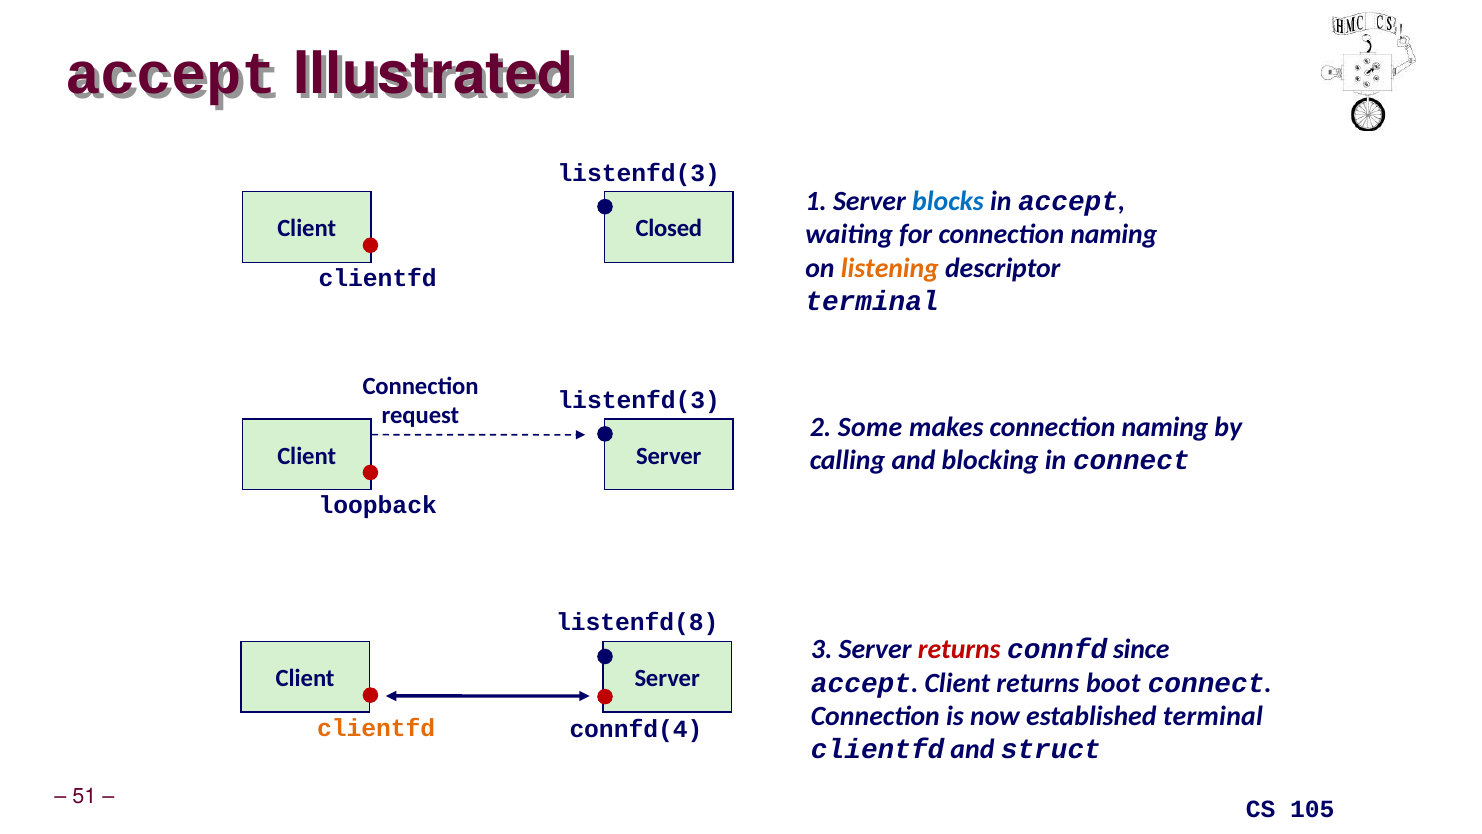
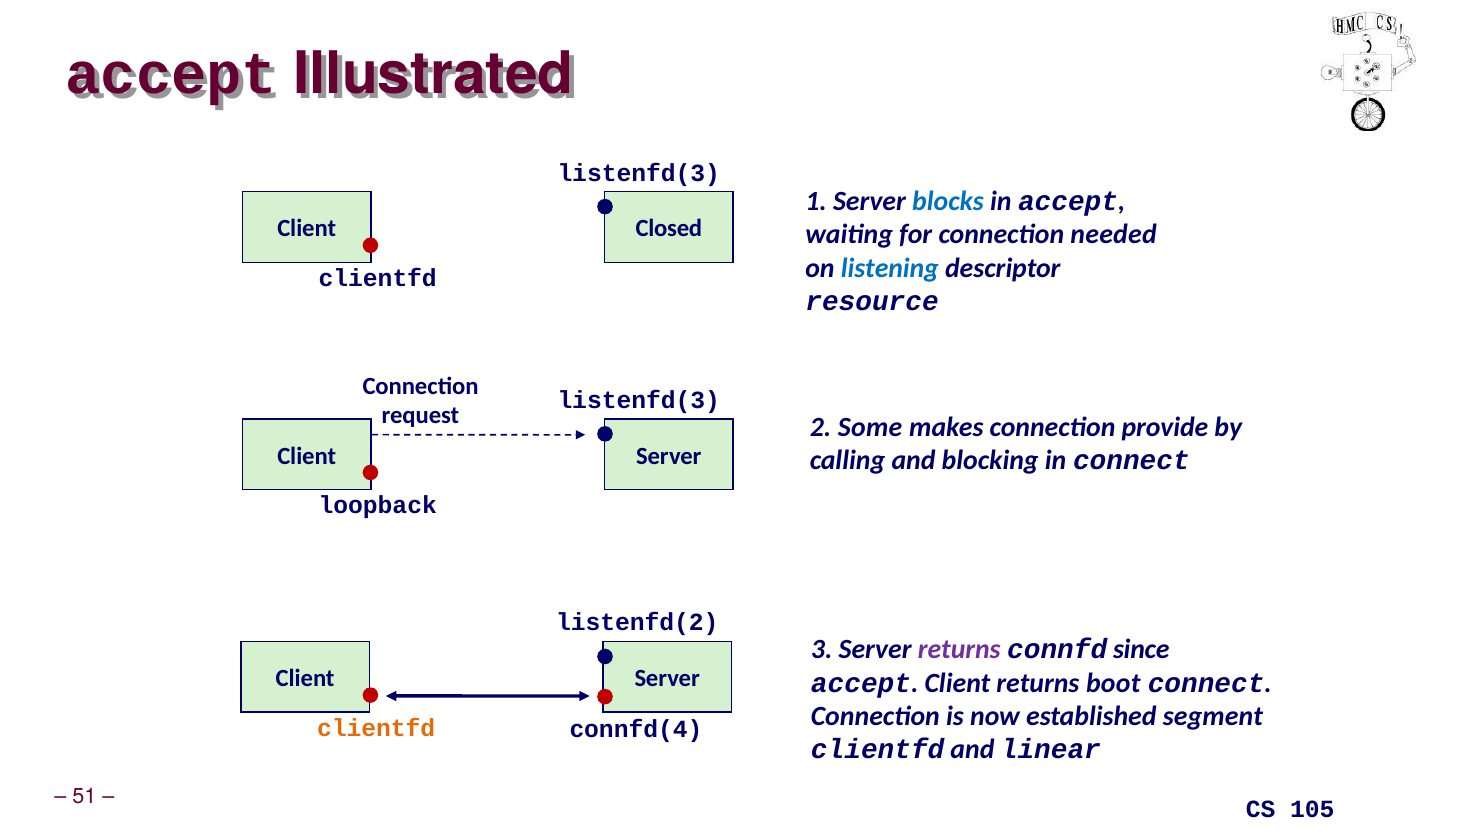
for connection naming: naming -> needed (1114, 235)
listening colour: orange -> blue (890, 268)
terminal: terminal -> resource (872, 301)
makes connection naming: naming -> provide (1165, 427)
listenfd(8: listenfd(8 -> listenfd(2 (637, 622)
returns colour: red -> purple (959, 649)
established terminal: terminal -> segment (1213, 716)
struct: struct -> linear (1051, 749)
